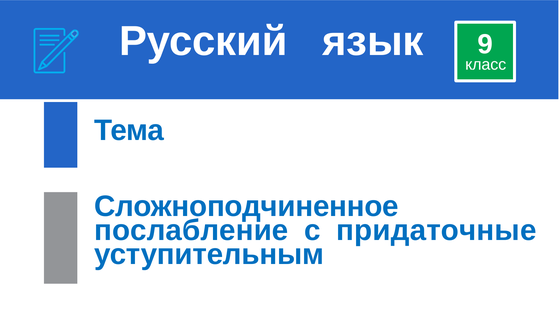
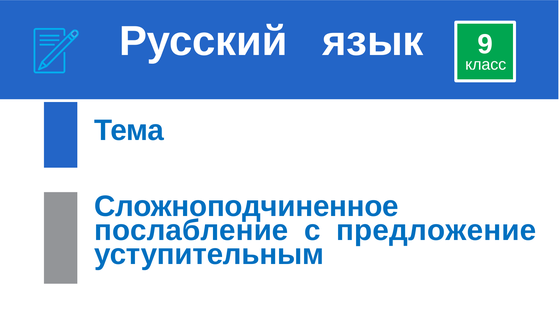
придаточные: придаточные -> предложение (436, 230)
